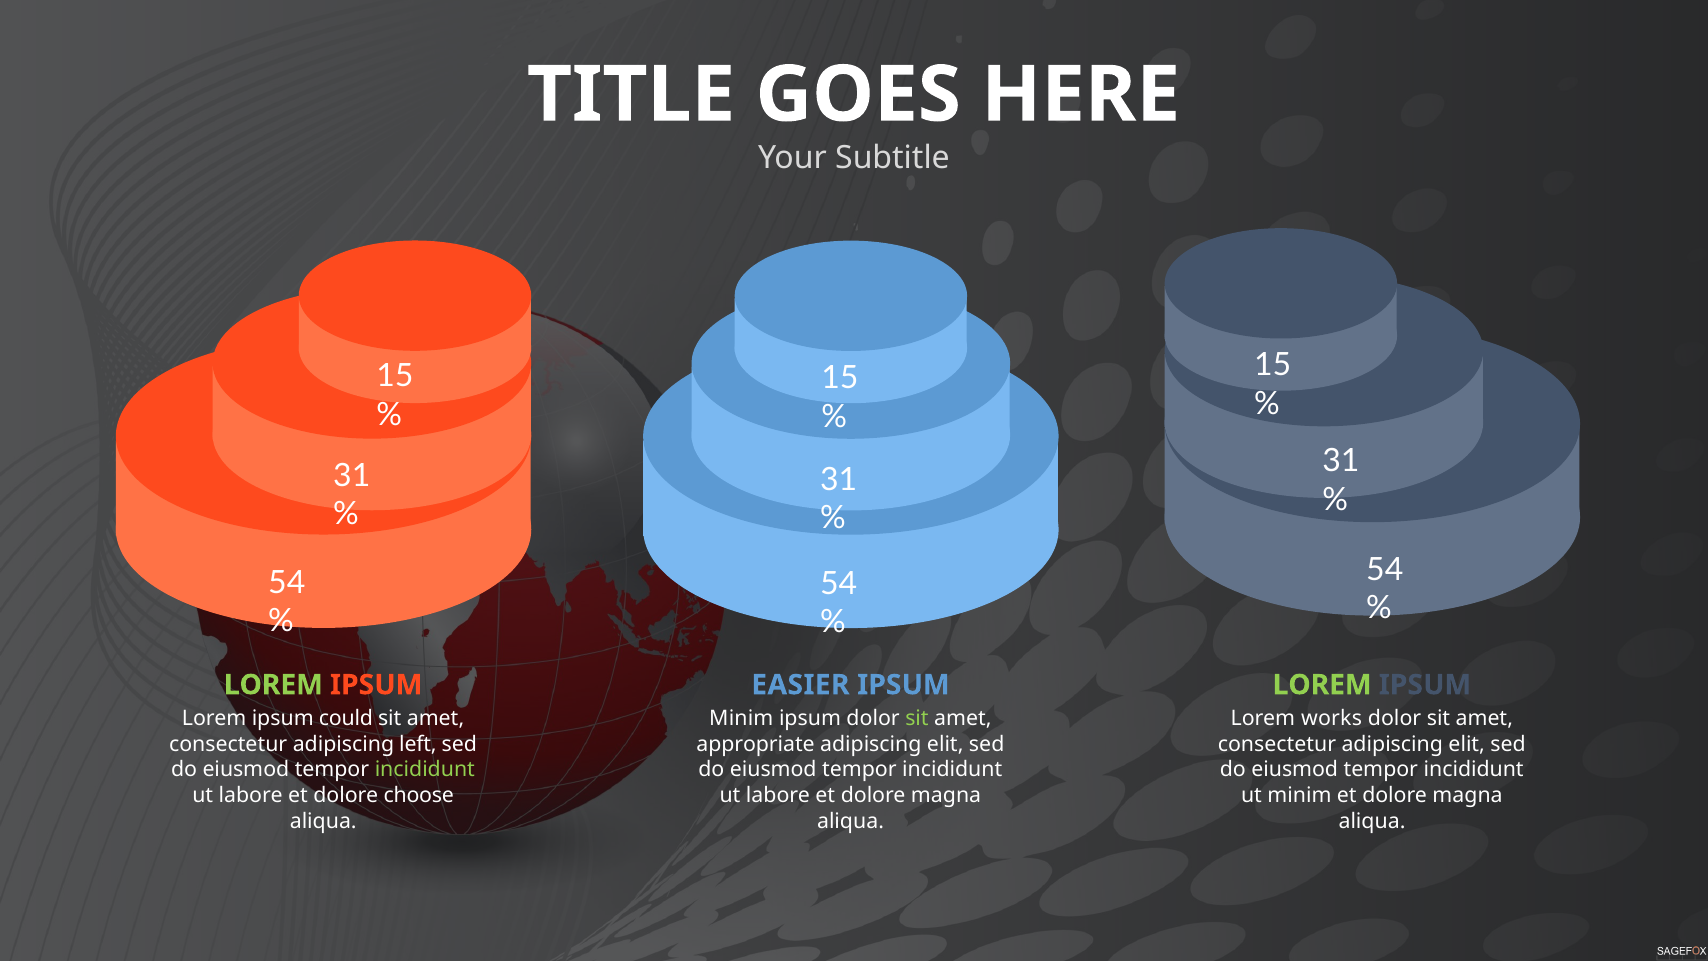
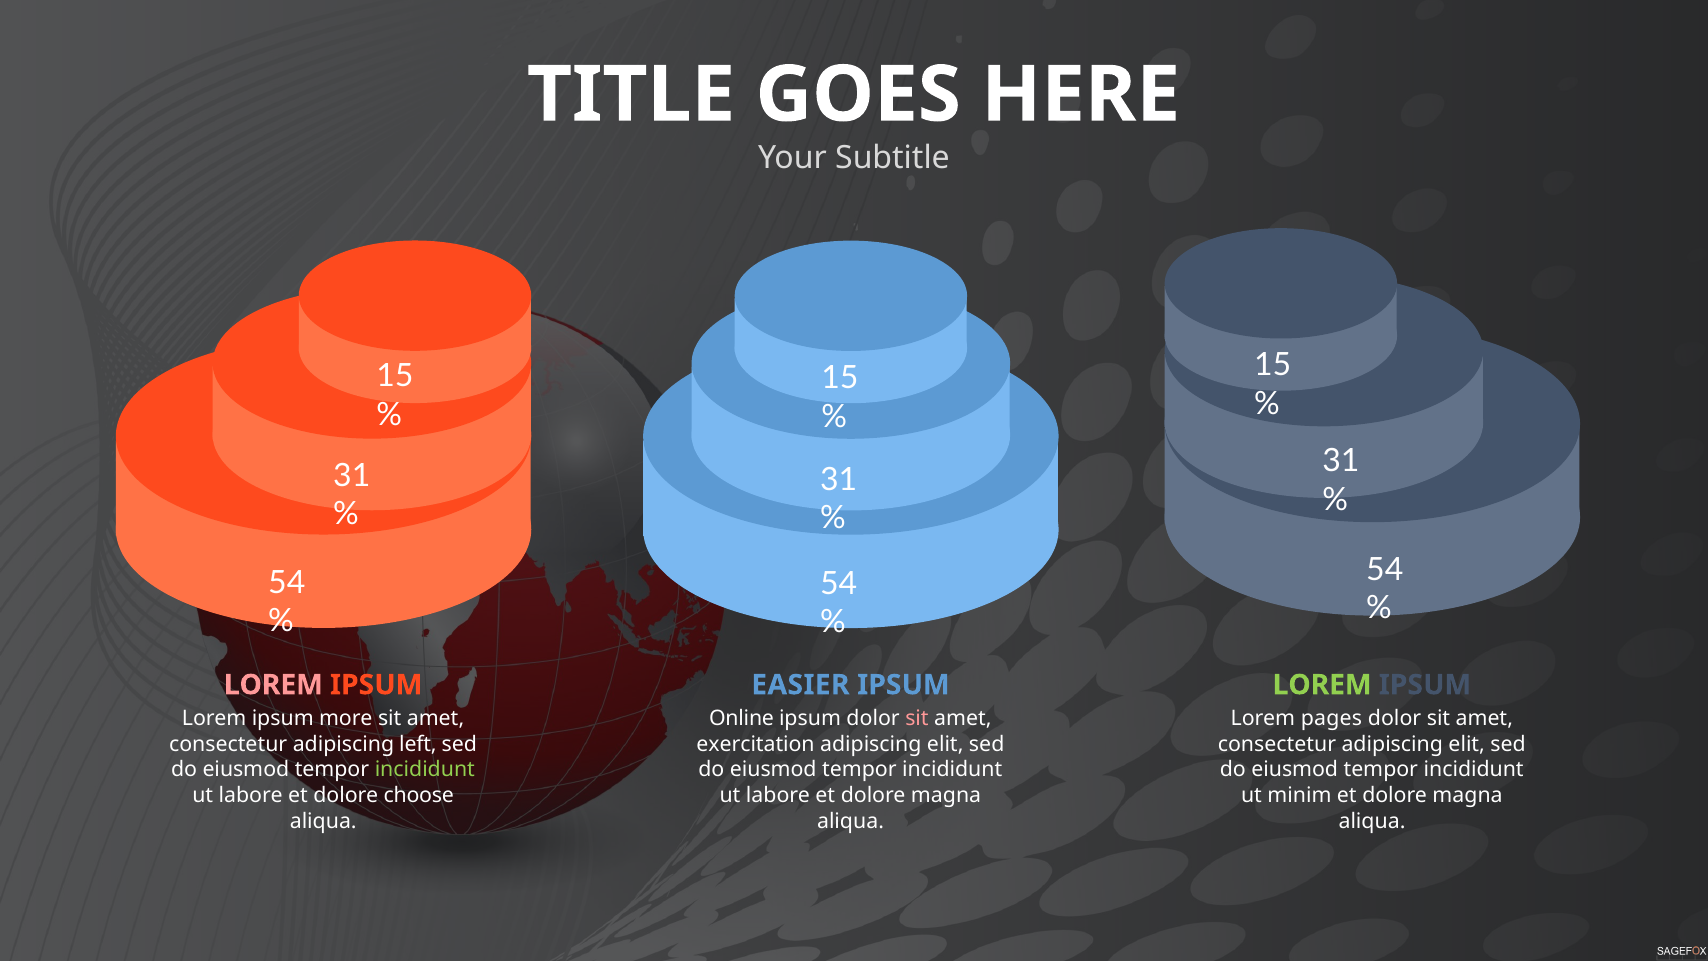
LOREM colour: light green -> pink (273, 685)
could: could -> more (346, 718)
Minim: Minim -> Online (742, 718)
sit colour: light green -> pink (917, 718)
works: works -> pages (1332, 718)
appropriate: appropriate -> exercitation (756, 744)
